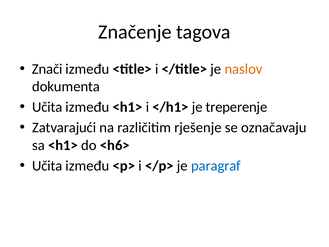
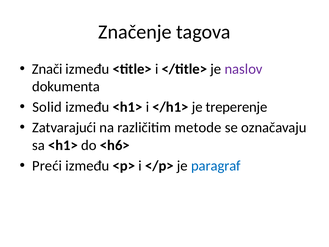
naslov colour: orange -> purple (244, 69)
Učita: Učita -> Solid (47, 107)
rješenje: rješenje -> metode (198, 128)
Učita: Učita -> Preći (47, 166)
